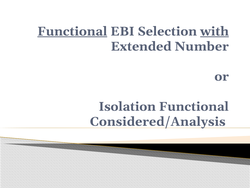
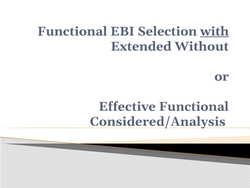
Functional underline: present -> none (72, 31)
Number: Number -> Without (202, 46)
Isolation: Isolation -> Effective (127, 106)
